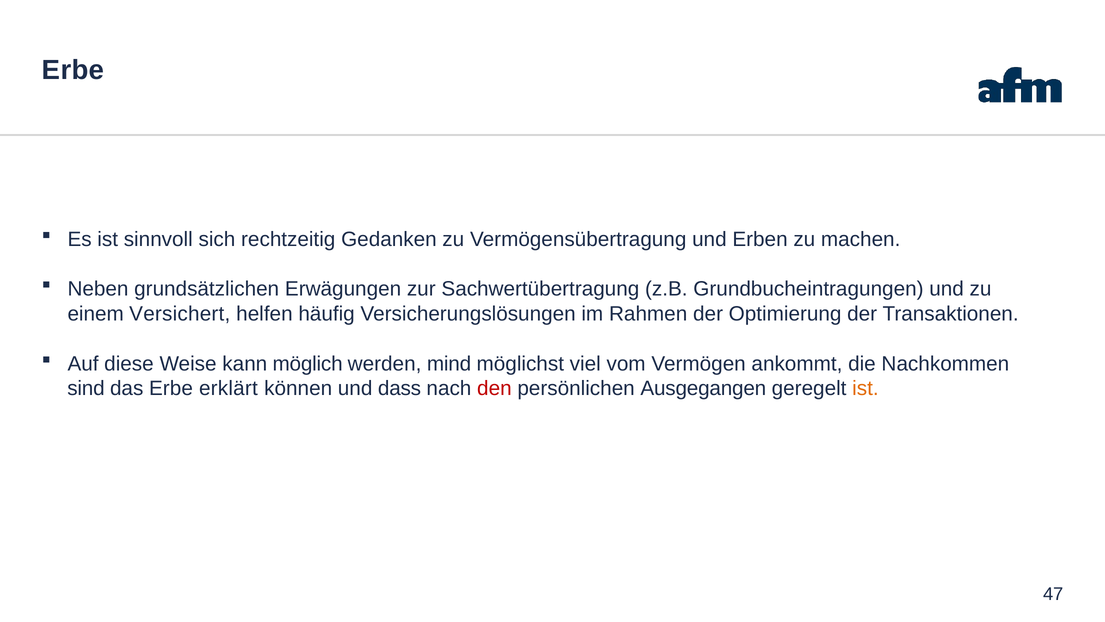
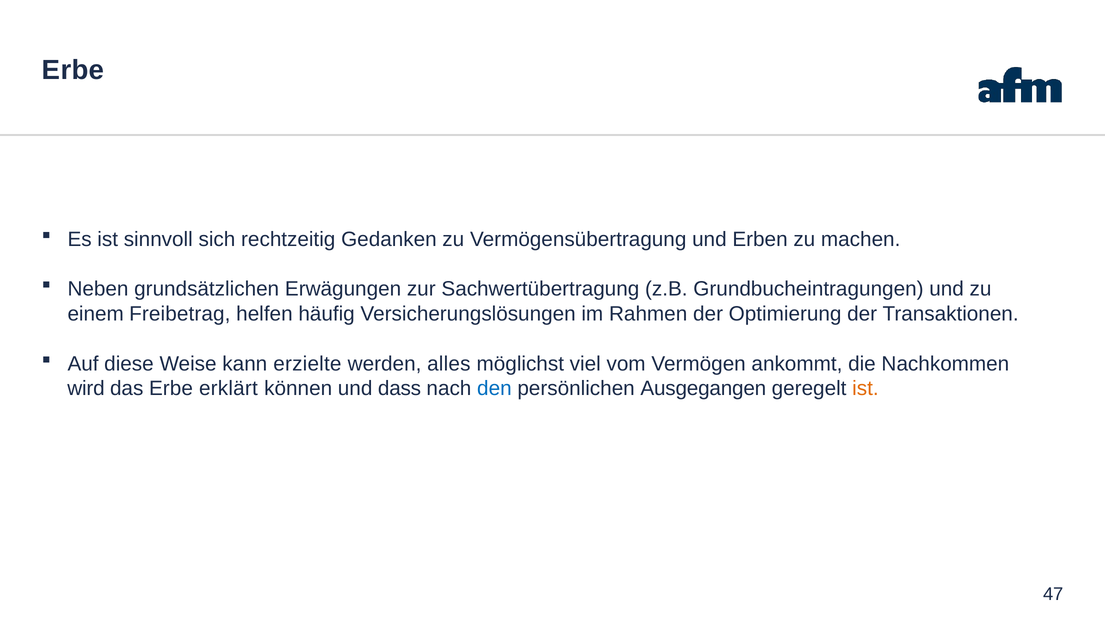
Versichert: Versichert -> Freibetrag (180, 314)
möglich: möglich -> erzielte (307, 363)
mind: mind -> alles (449, 363)
sind: sind -> wird (86, 388)
den colour: red -> blue (494, 388)
